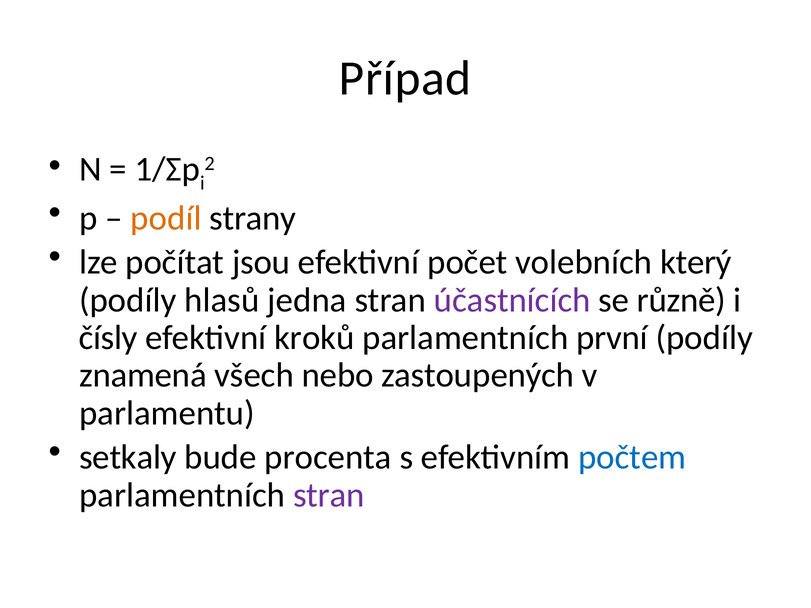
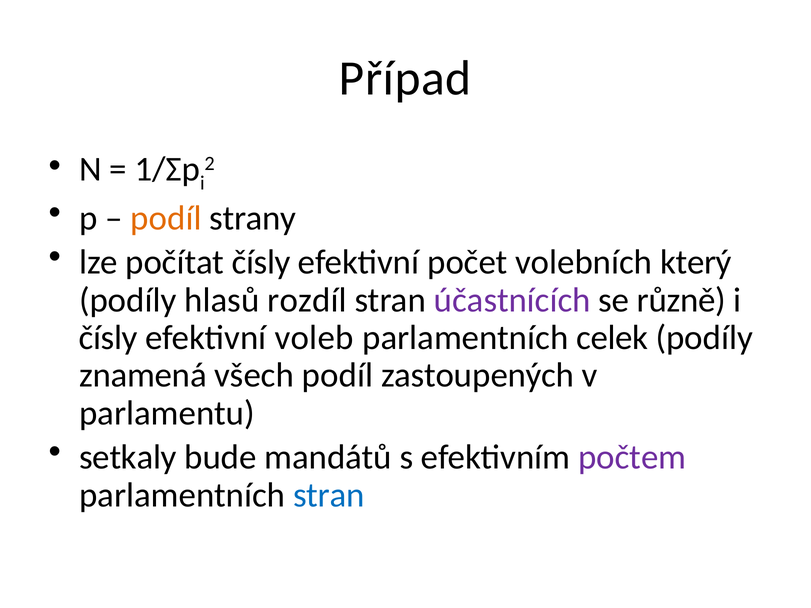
počítat jsou: jsou -> čísly (261, 262)
jedna: jedna -> rozdíl (307, 300)
kroků: kroků -> voleb (314, 338)
první: první -> celek (612, 338)
všech nebo: nebo -> podíl (338, 376)
procenta: procenta -> mandátů (328, 458)
počtem colour: blue -> purple (632, 458)
stran colour: purple -> blue (329, 495)
